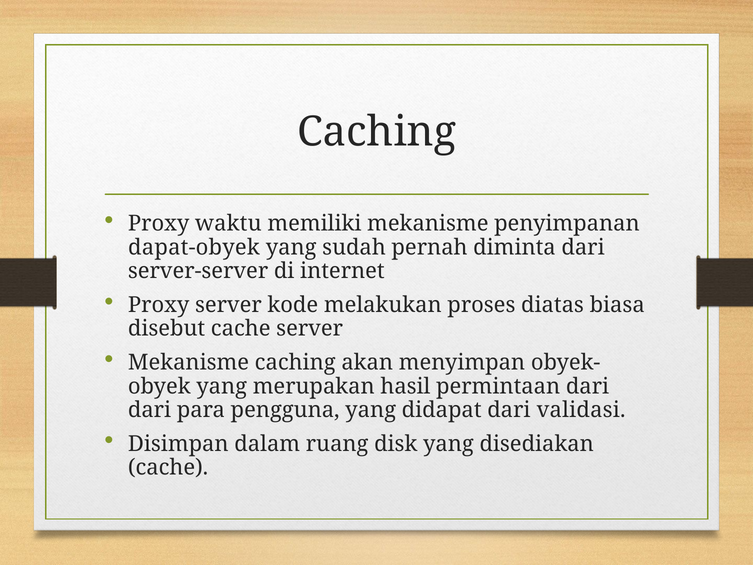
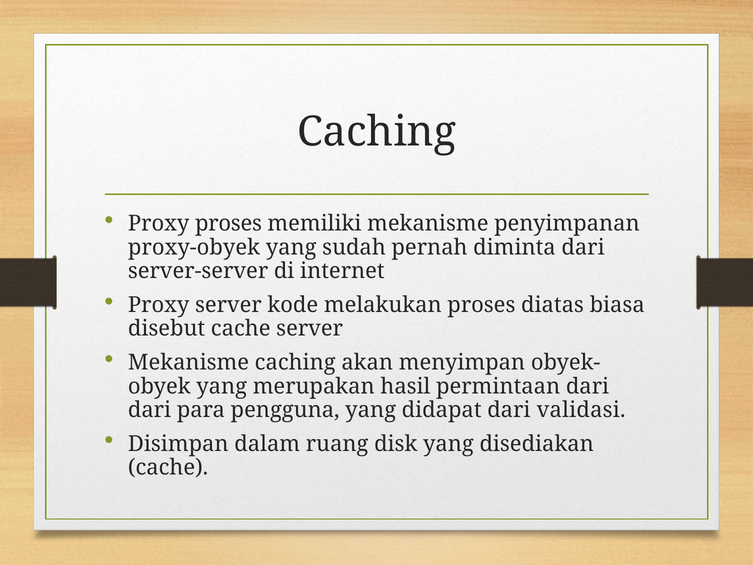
Proxy waktu: waktu -> proses (229, 224)
dapat-obyek: dapat-obyek -> proxy-obyek (194, 247)
